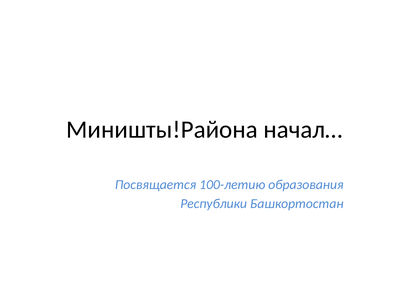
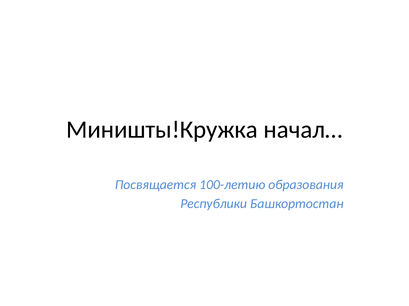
Миништы!Района: Миништы!Района -> Миништы!Кружка (162, 130)
